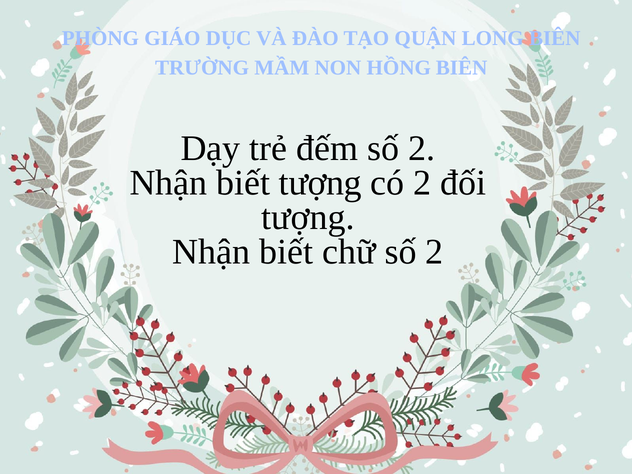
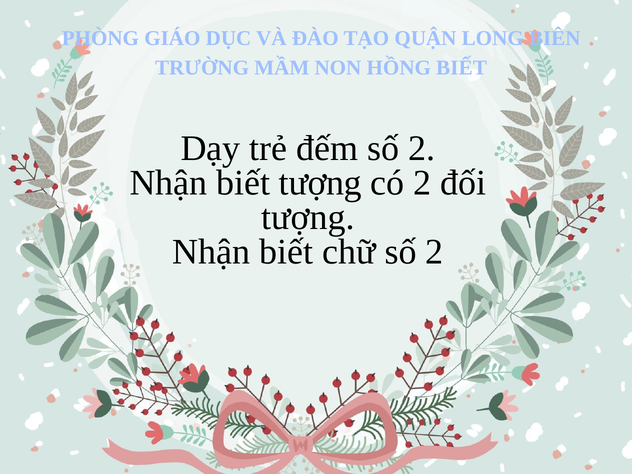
HỒNG BIÊN: BIÊN -> BIẾT (461, 68)
